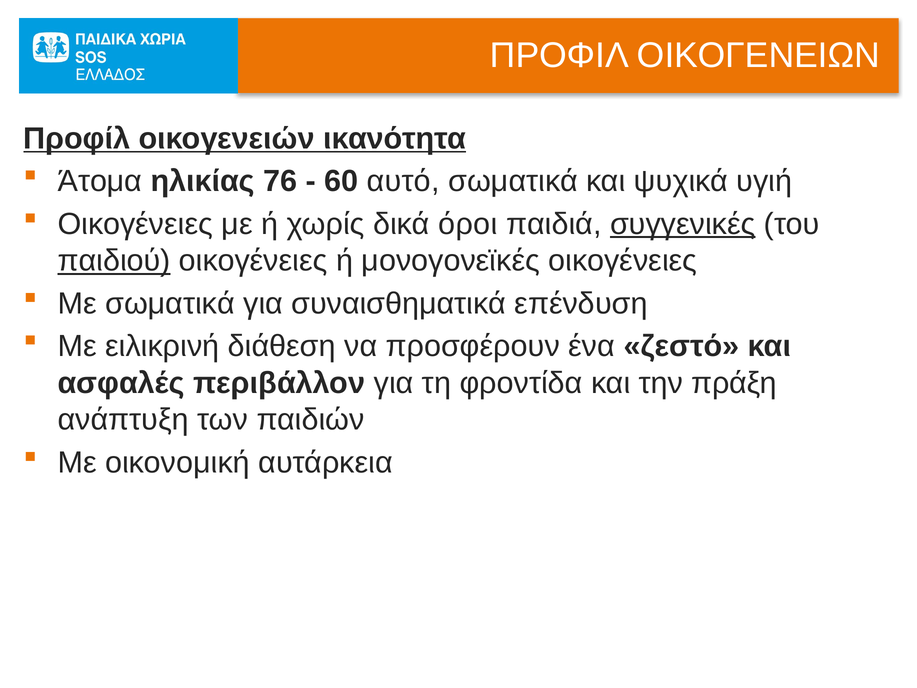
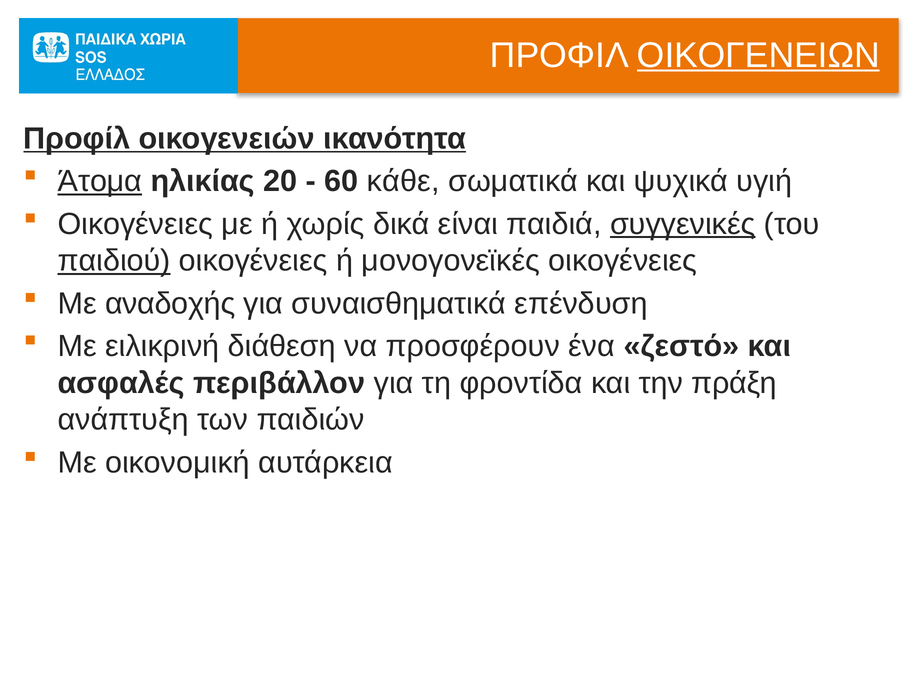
ΟΙΚΟΓΕΝΕΙΩΝ underline: none -> present (758, 55)
Άτομα underline: none -> present (100, 181)
76: 76 -> 20 (280, 181)
αυτό: αυτό -> κάθε (403, 181)
όροι: όροι -> είναι (468, 224)
Με σωματικά: σωματικά -> αναδοχής (170, 303)
